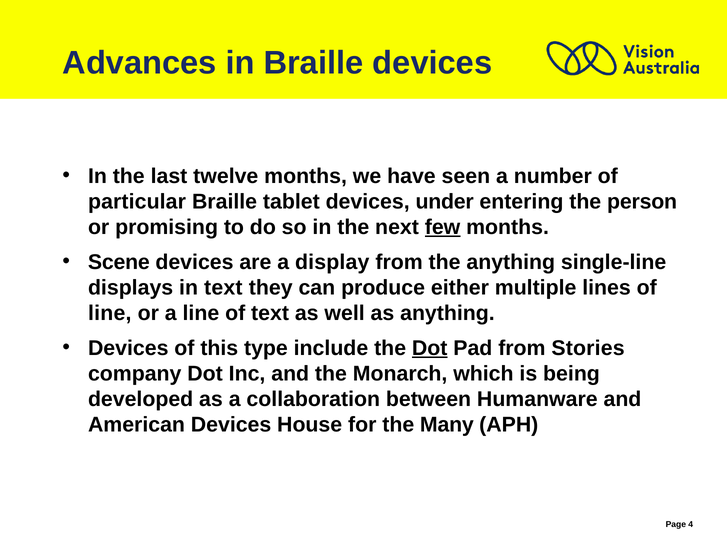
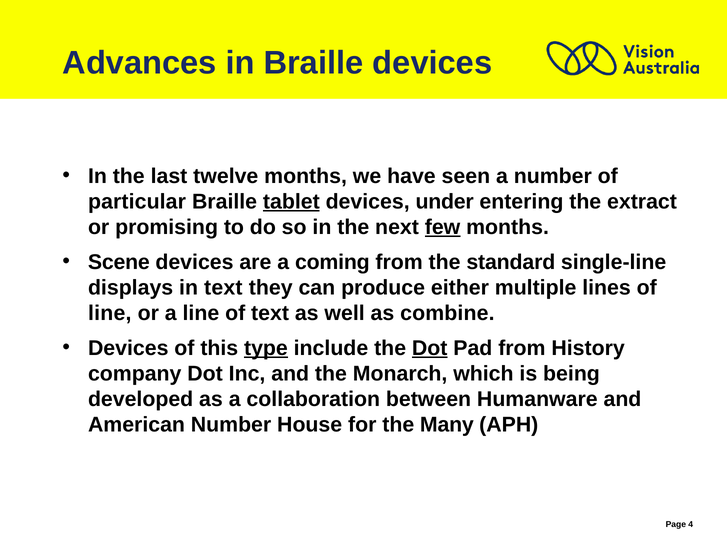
tablet underline: none -> present (291, 201)
person: person -> extract (642, 201)
display: display -> coming (332, 262)
the anything: anything -> standard (511, 262)
as anything: anything -> combine (447, 313)
type underline: none -> present (266, 348)
Stories: Stories -> History (588, 348)
American Devices: Devices -> Number (231, 424)
